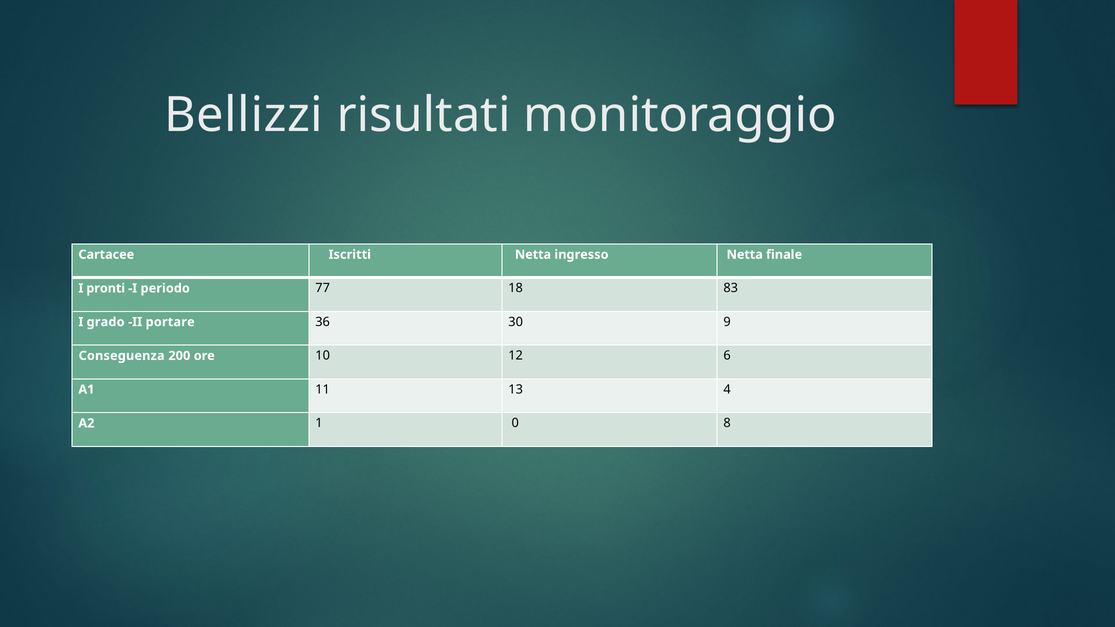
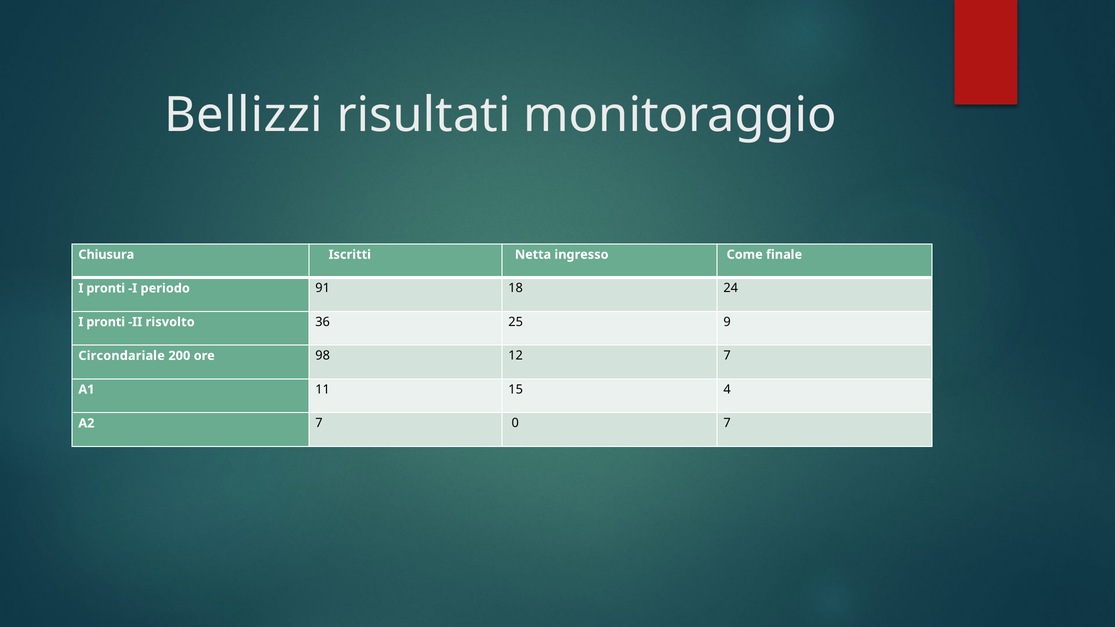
Cartacee: Cartacee -> Chiusura (106, 255)
ingresso Netta: Netta -> Come (745, 255)
77: 77 -> 91 (323, 288)
83: 83 -> 24 (731, 288)
grado: grado -> pronti (106, 322)
portare: portare -> risvolto (170, 322)
30: 30 -> 25 (516, 322)
Conseguenza: Conseguenza -> Circondariale (122, 356)
10: 10 -> 98 (323, 356)
12 6: 6 -> 7 (727, 356)
13: 13 -> 15 (516, 390)
A2 1: 1 -> 7 (319, 423)
0 8: 8 -> 7 (727, 423)
